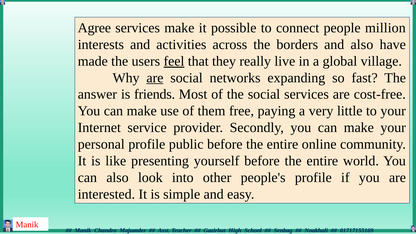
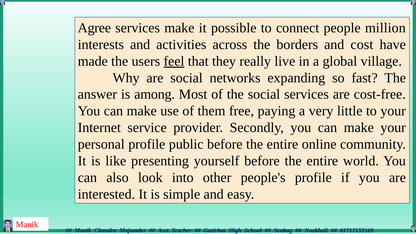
and also: also -> cost (362, 44)
are underline: present -> none (155, 78)
friends: friends -> among (155, 94)
